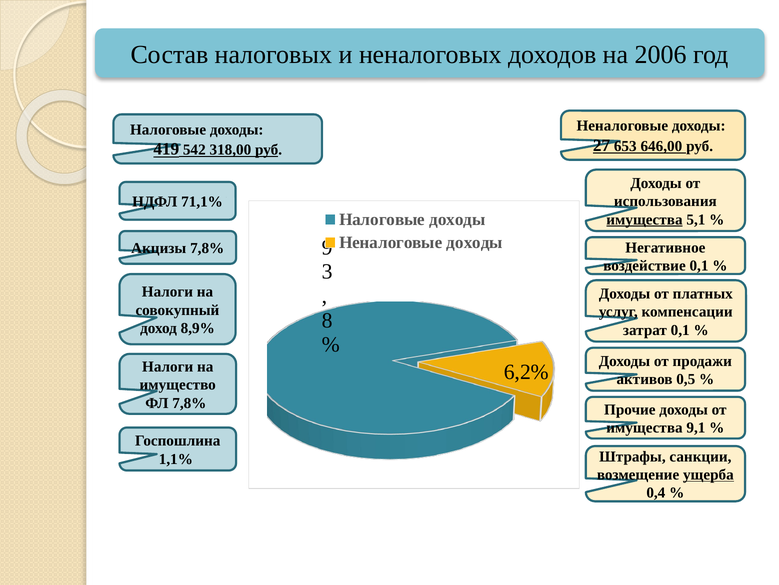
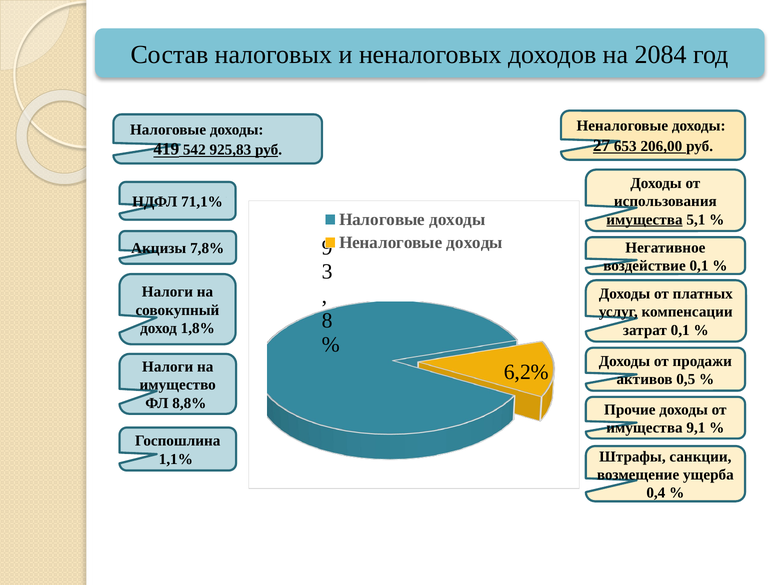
2006: 2006 -> 2084 (661, 55)
646,00: 646,00 -> 206,00 (661, 146)
318,00: 318,00 -> 925,83 (230, 150)
8,9%: 8,9% -> 1,8% (198, 328)
ФЛ 7,8%: 7,8% -> 8,8% (189, 403)
ущерба underline: present -> none (708, 474)
